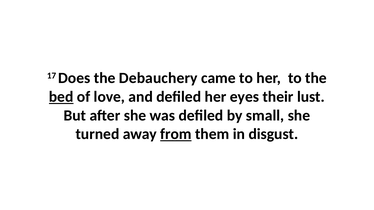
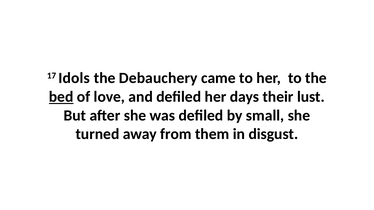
Does: Does -> Idols (74, 78)
eyes: eyes -> days (245, 97)
from underline: present -> none (176, 134)
